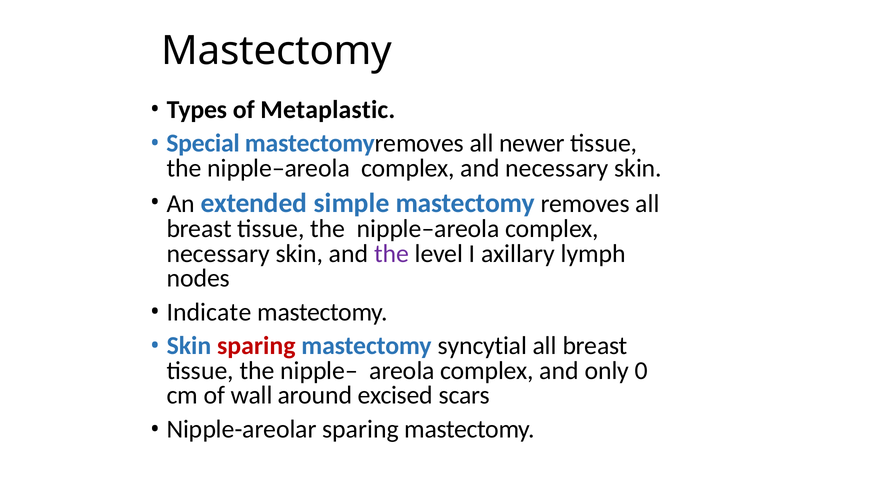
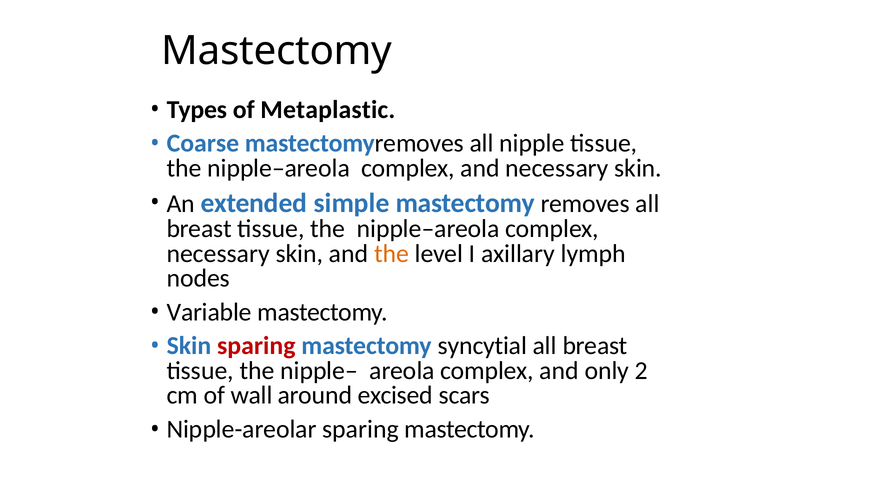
Special: Special -> Coarse (203, 144)
newer: newer -> nipple (532, 144)
the colour: purple -> orange (392, 254)
Indicate: Indicate -> Variable (209, 312)
0: 0 -> 2 (641, 371)
